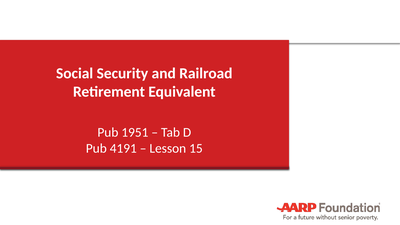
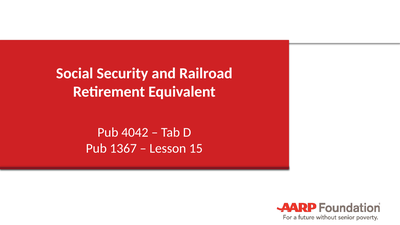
1951: 1951 -> 4042 (135, 132)
4191: 4191 -> 1367 (123, 148)
